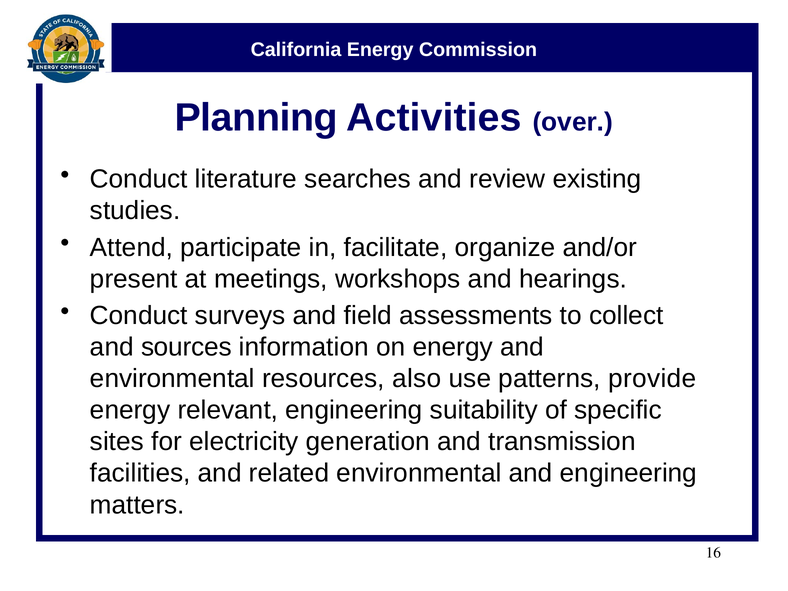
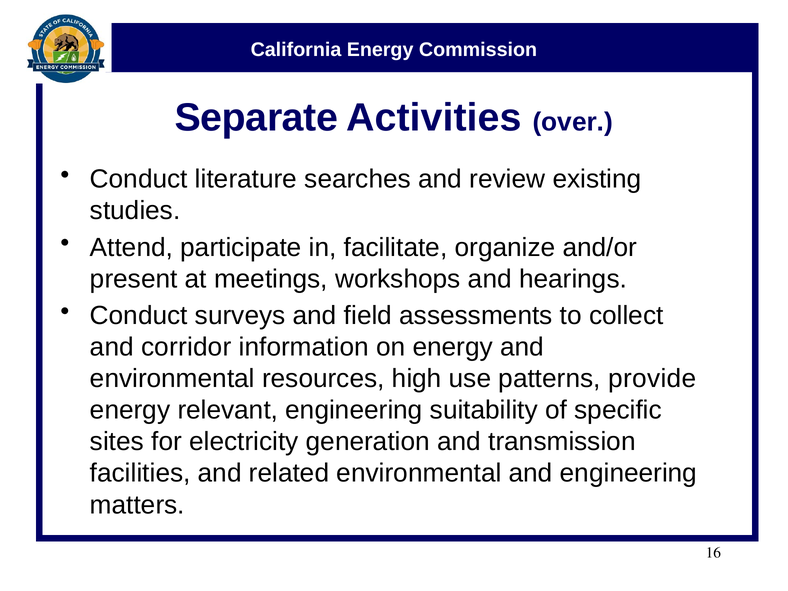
Planning: Planning -> Separate (256, 118)
sources: sources -> corridor (186, 347)
also: also -> high (417, 379)
